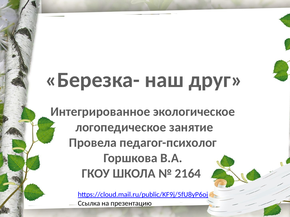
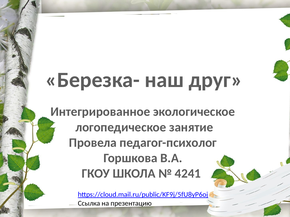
2164: 2164 -> 4241 (188, 174)
